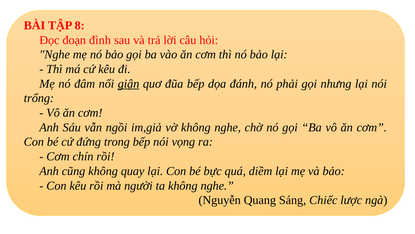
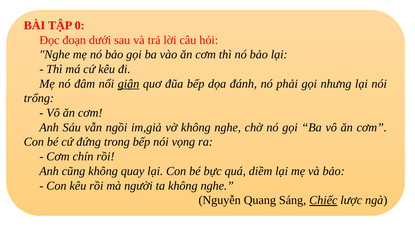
8: 8 -> 0 (80, 25)
đình: đình -> dưới (100, 40)
Chiếc underline: none -> present (323, 200)
